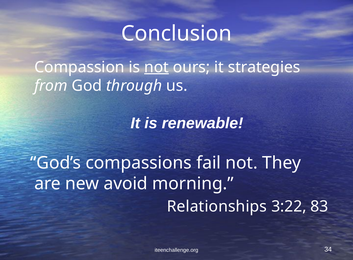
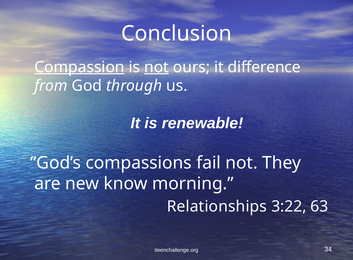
Compassion underline: none -> present (79, 67)
strategies: strategies -> difference (264, 67)
avoid: avoid -> know (126, 184)
83: 83 -> 63 (319, 207)
